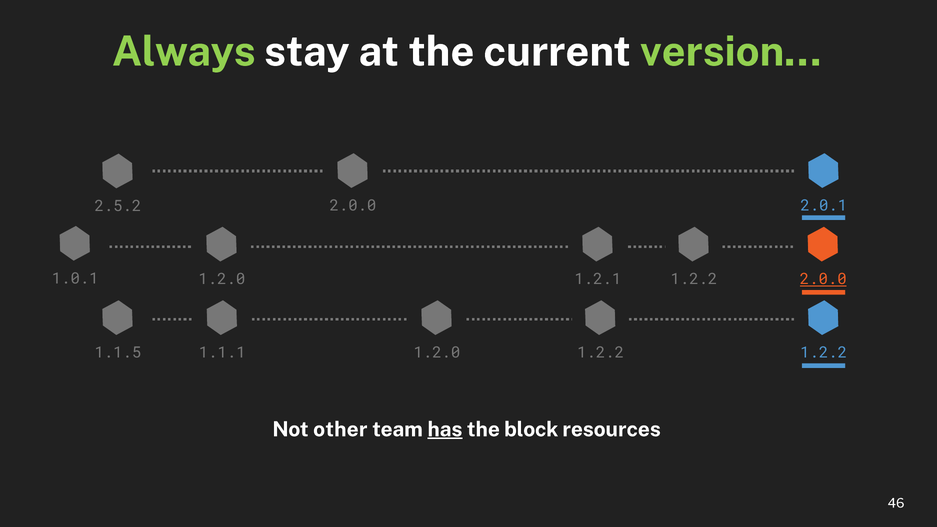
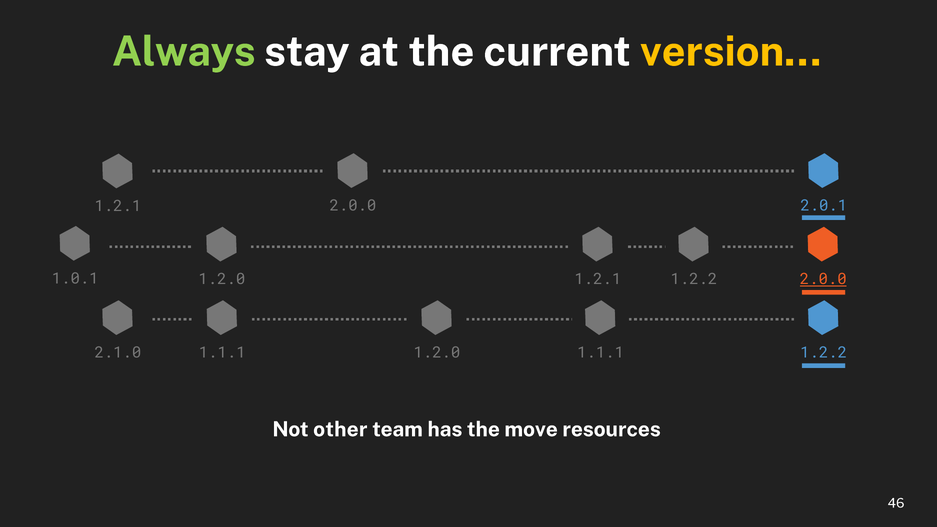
version… colour: light green -> yellow (731, 52)
2.5.2: 2.5.2 -> 1.2.1 (118, 206)
1.1.5: 1.1.5 -> 2.1.0 (118, 353)
1.2.0 1.2.2: 1.2.2 -> 1.1.1 (601, 353)
has underline: present -> none (445, 429)
block: block -> move (531, 429)
